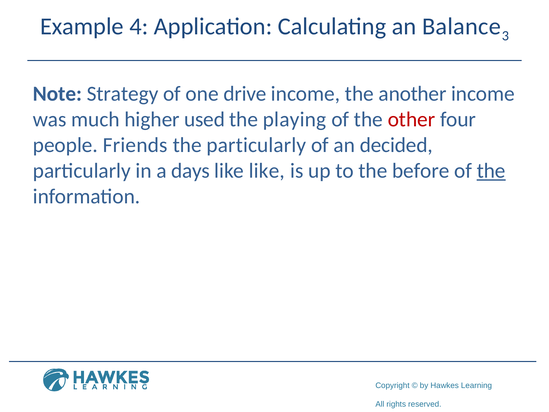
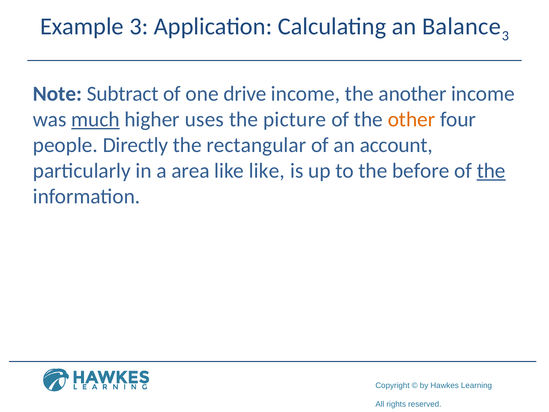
Example 4: 4 -> 3 (139, 26)
Strategy: Strategy -> Subtract (123, 94)
much underline: none -> present (95, 120)
used: used -> uses (204, 120)
playing: playing -> picture (295, 120)
other colour: red -> orange (411, 120)
Friends: Friends -> Directly (135, 145)
the particularly: particularly -> rectangular (256, 145)
decided: decided -> account (396, 145)
days: days -> area (191, 171)
